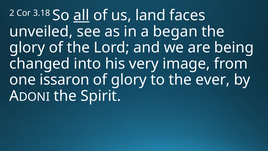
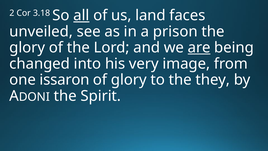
began: began -> prison (175, 31)
are underline: none -> present (199, 48)
ever: ever -> they (213, 80)
